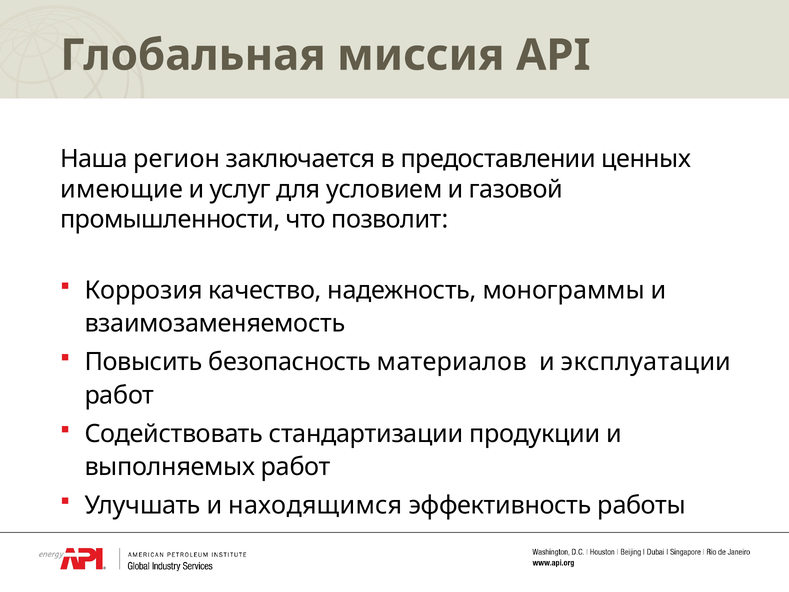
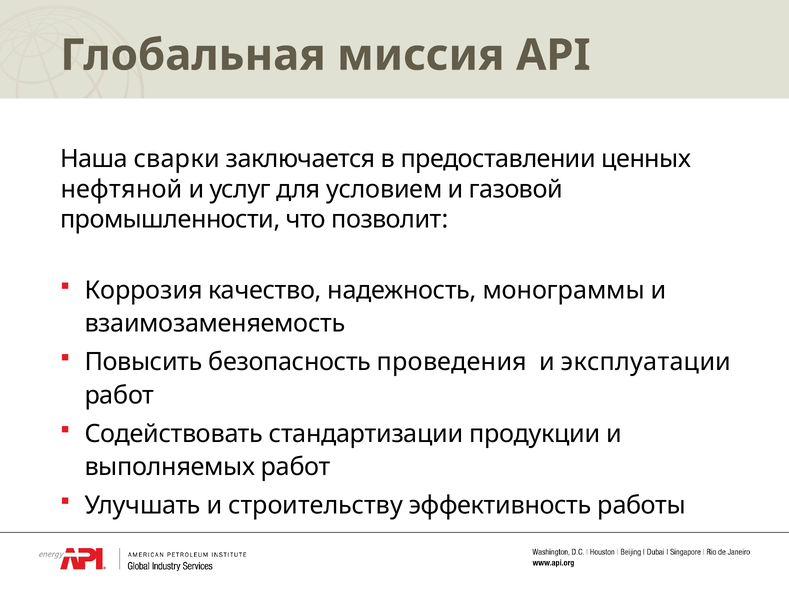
регион: регион -> сварки (177, 159)
имеющие: имеющие -> нефтяной (122, 189)
материалов: материалов -> проведения (452, 362)
находящимся: находящимся -> строительству (316, 505)
